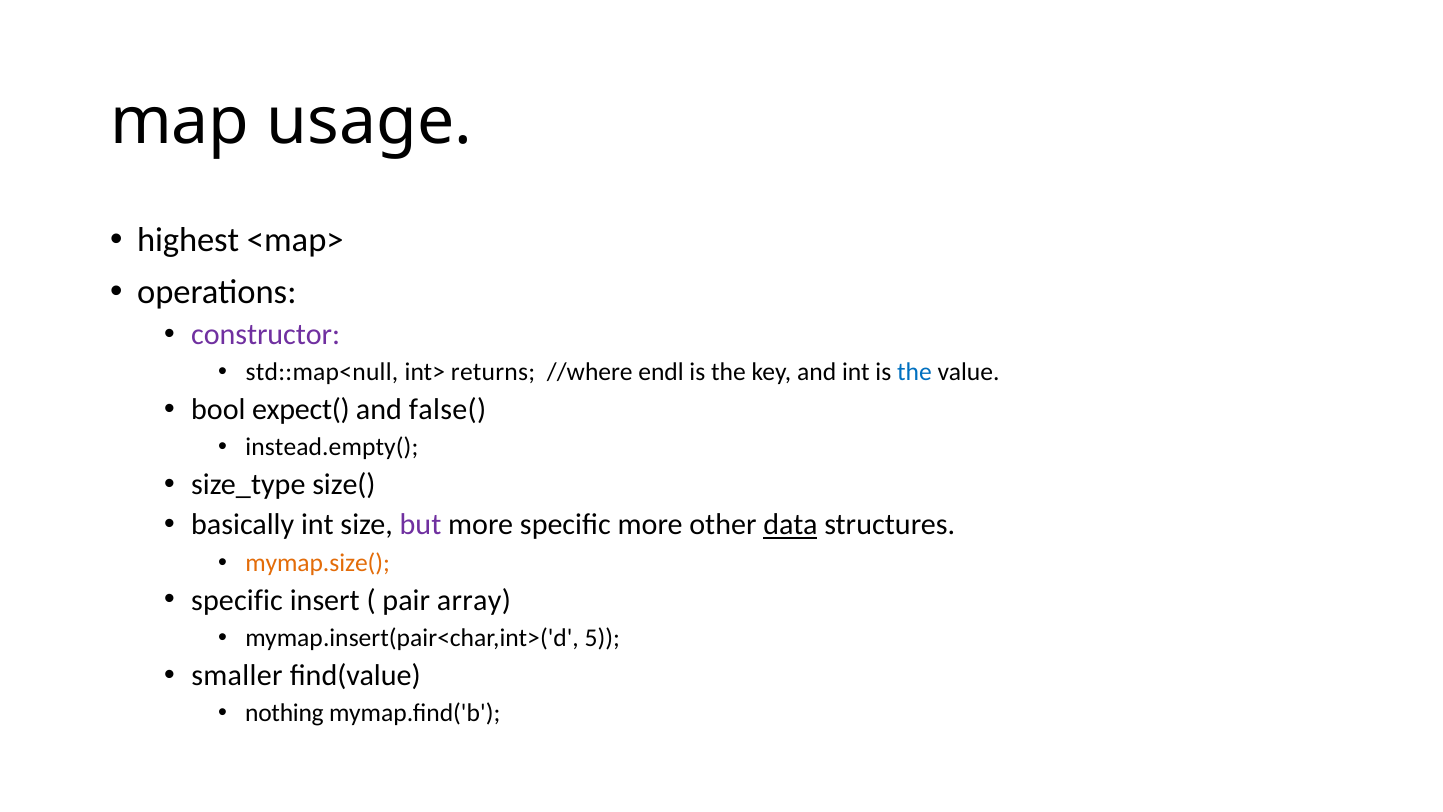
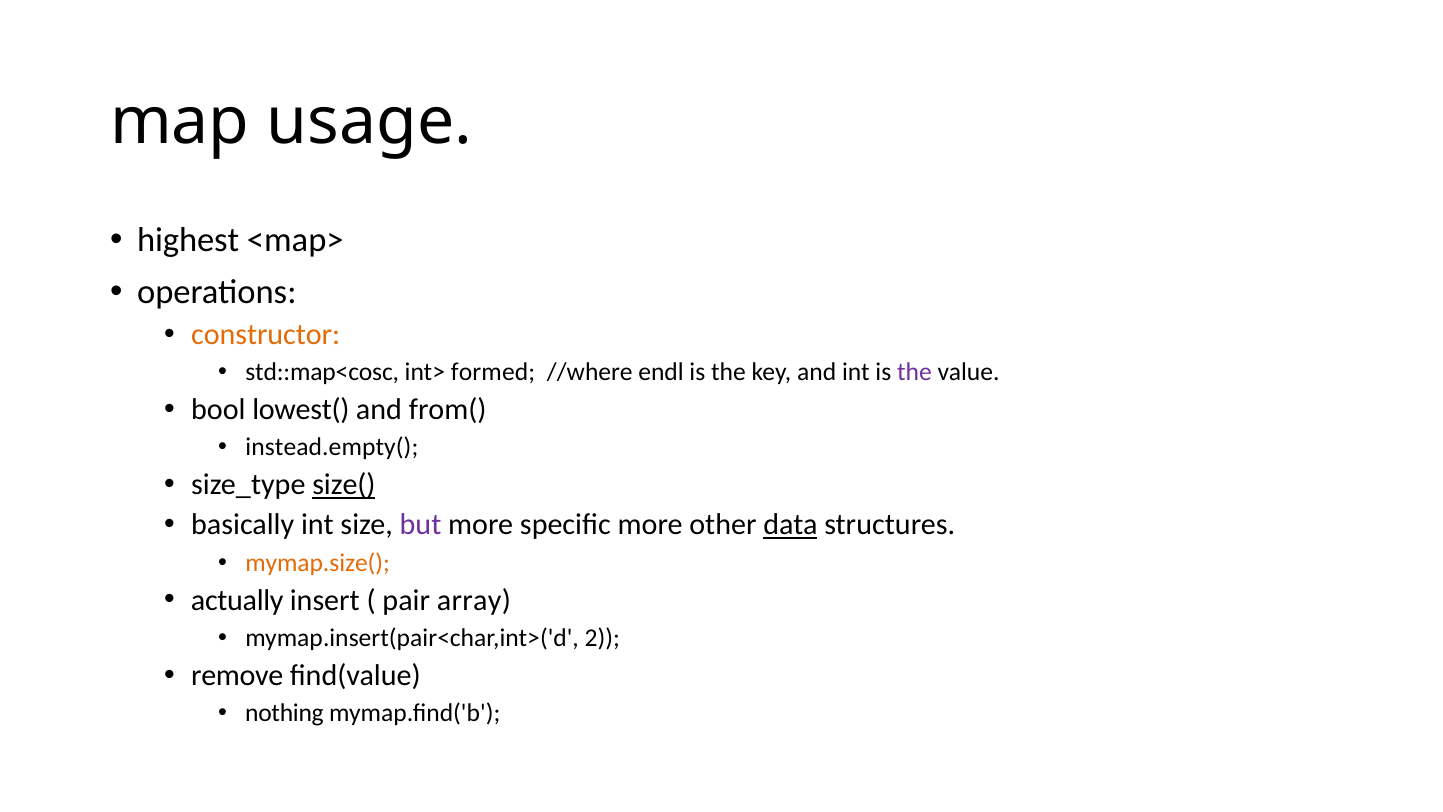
constructor colour: purple -> orange (266, 335)
std::map<null: std::map<null -> std::map<cosc (322, 372)
returns: returns -> formed (493, 372)
the colour: blue -> purple (914, 372)
expect(: expect( -> lowest( (301, 410)
false(: false( -> from( (448, 410)
size( underline: none -> present (344, 485)
specific: specific -> actually (237, 600)
5: 5 -> 2 (602, 637)
smaller: smaller -> remove (237, 675)
